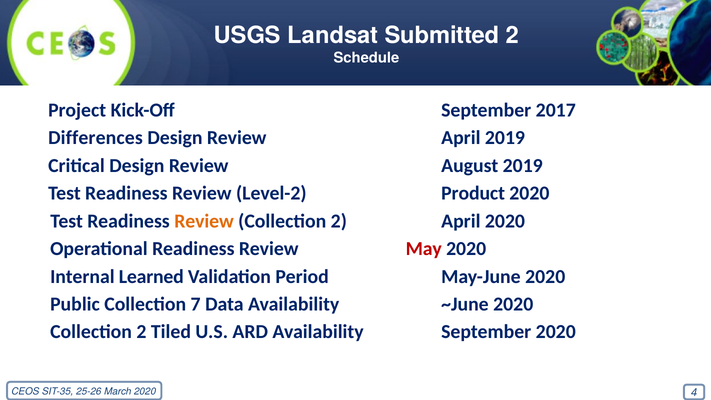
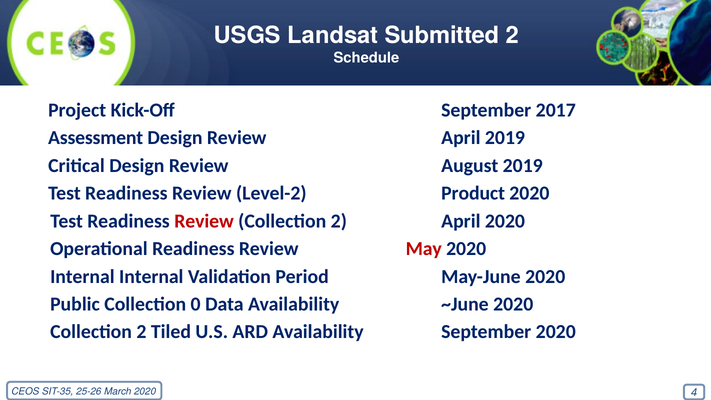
Differences: Differences -> Assessment (96, 138)
Review colour: orange -> red (204, 221)
Internal Learned: Learned -> Internal (151, 276)
7: 7 -> 0 (196, 304)
